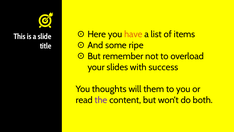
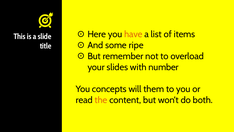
success: success -> number (163, 67)
thoughts: thoughts -> concepts (109, 89)
the colour: purple -> orange (101, 100)
